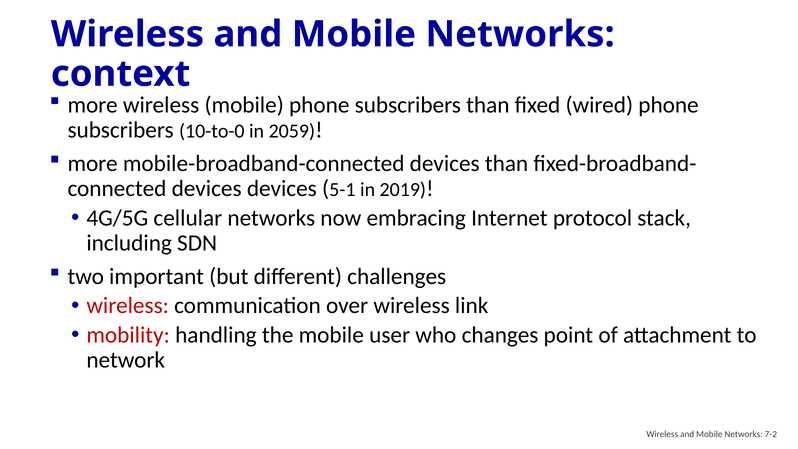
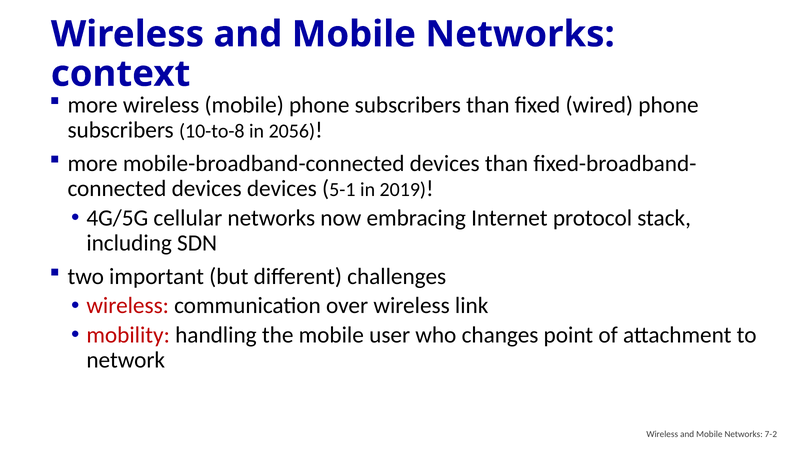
10-to-0: 10-to-0 -> 10-to-8 (212, 131)
2059: 2059 -> 2056 (292, 131)
